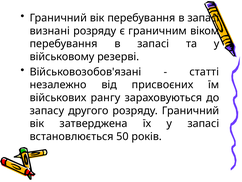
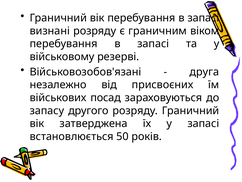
статті: статті -> друга (204, 72)
рангу: рангу -> посад (106, 97)
